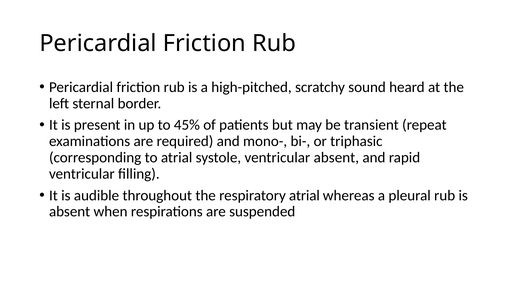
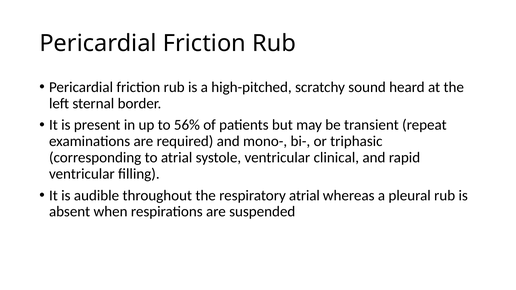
45%: 45% -> 56% (187, 125)
ventricular absent: absent -> clinical (336, 158)
